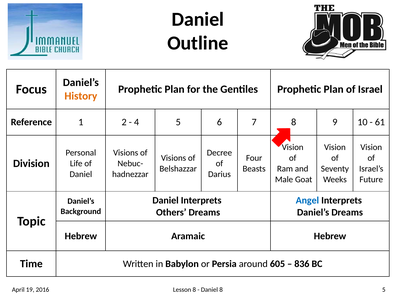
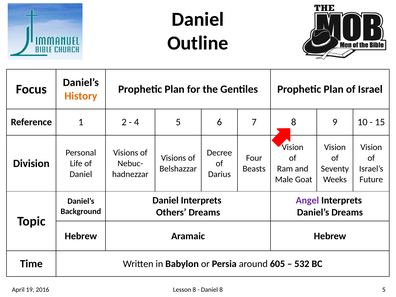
61: 61 -> 15 (380, 122)
Angel colour: blue -> purple (307, 200)
836: 836 -> 532 (302, 264)
